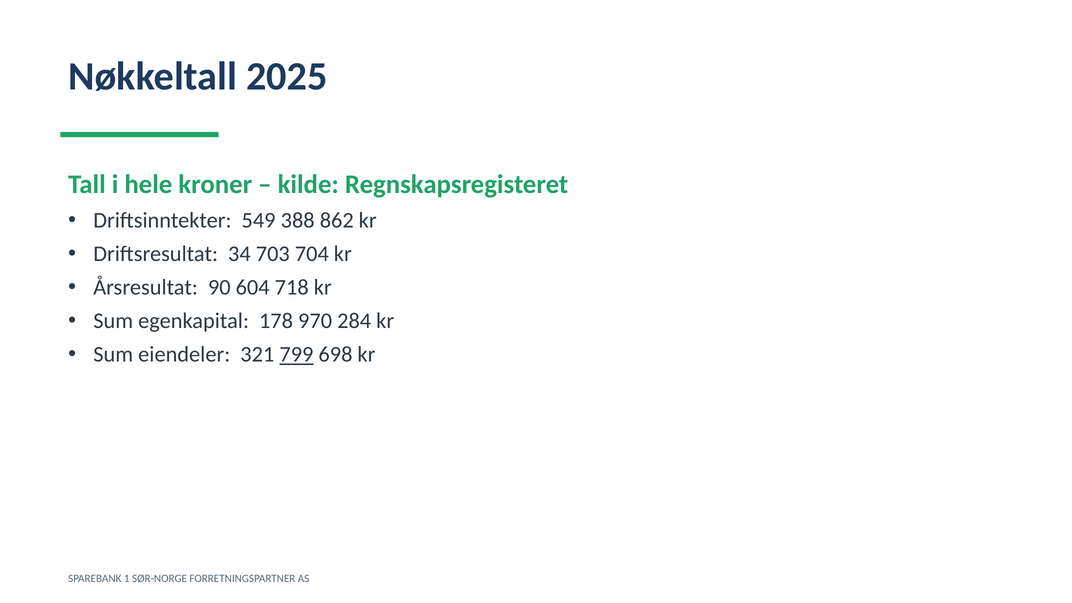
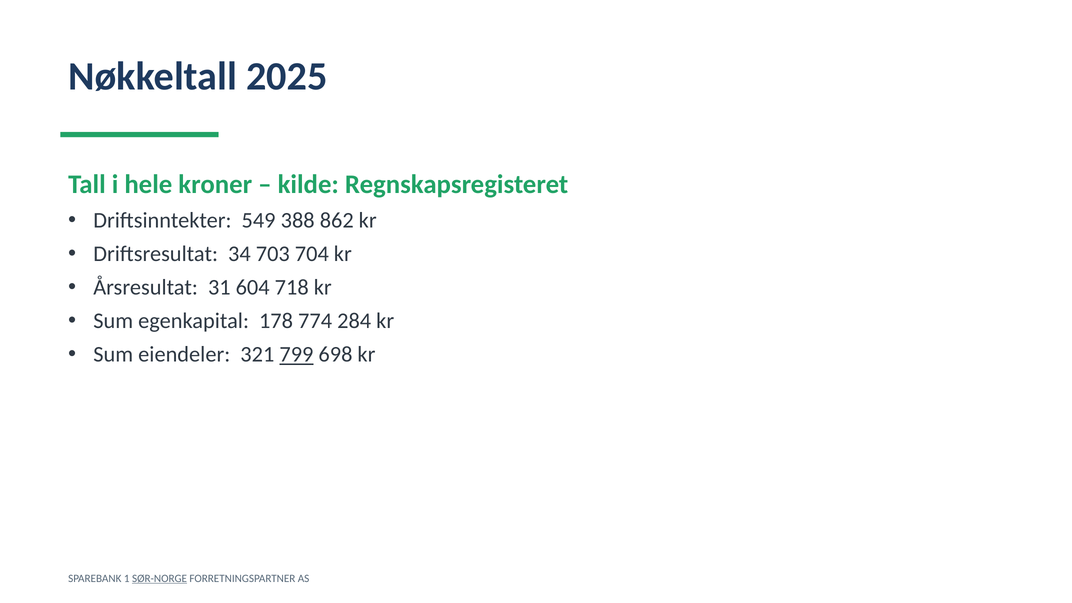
90: 90 -> 31 (219, 287)
970: 970 -> 774 (315, 321)
SØR-NORGE underline: none -> present (160, 579)
